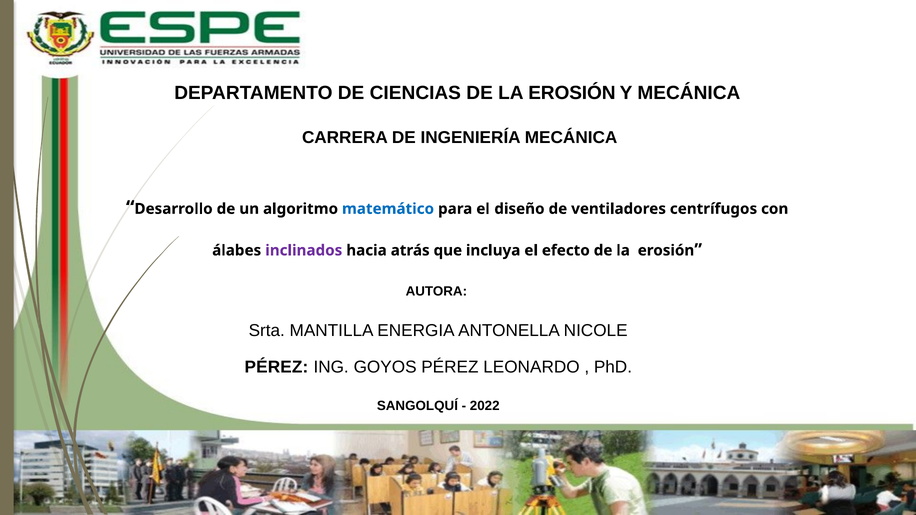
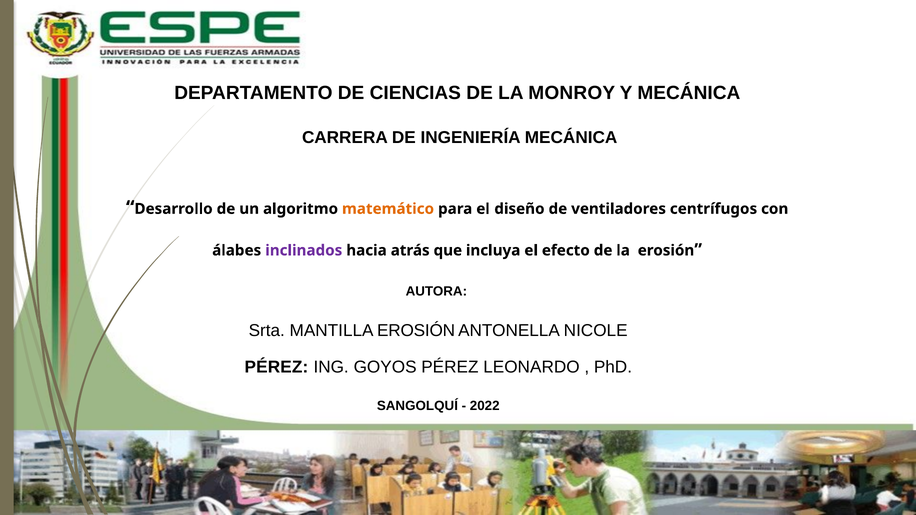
CIENCIAS DE LA EROSIÓN: EROSIÓN -> MONROY (572, 93)
matemático colour: blue -> orange (388, 209)
MANTILLA ENERGIA: ENERGIA -> EROSIÓN (416, 331)
